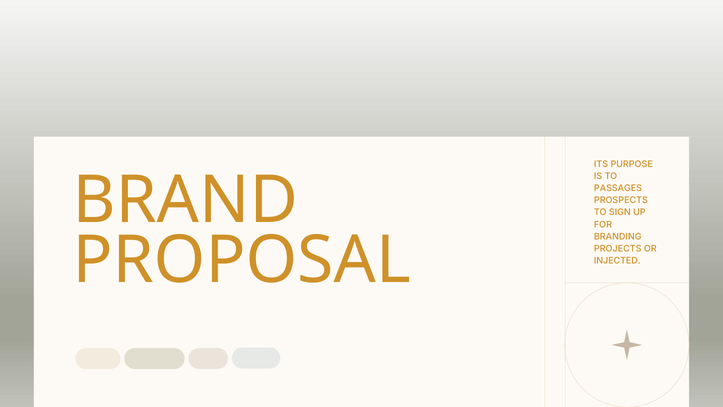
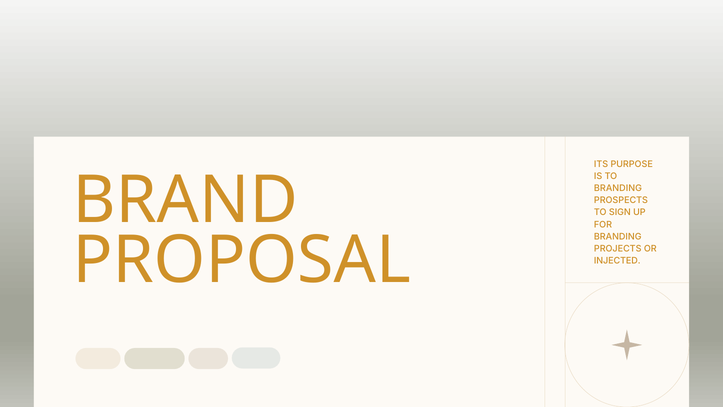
PASSAGES: PASSAGES -> BRANDING (618, 188)
